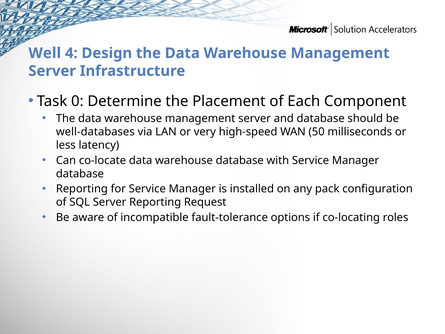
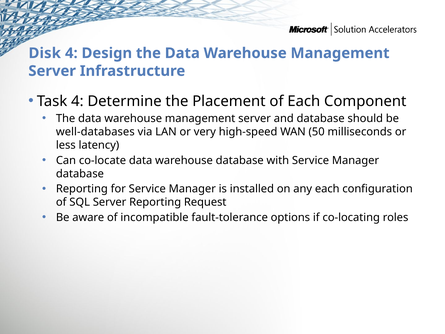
Well: Well -> Disk (45, 53)
Task 0: 0 -> 4 (77, 101)
any pack: pack -> each (327, 189)
